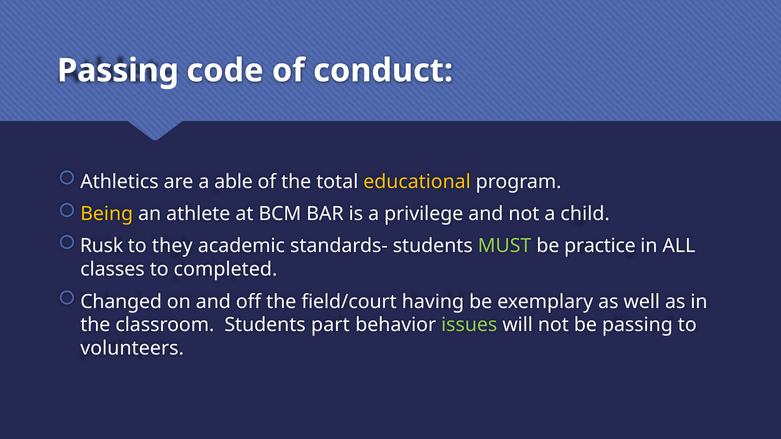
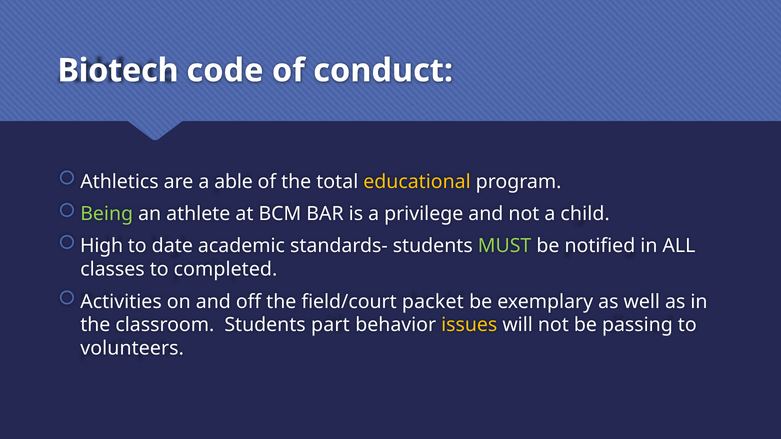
Passing: Passing -> Biotech (118, 71)
Being colour: yellow -> light green (107, 214)
Rusk: Rusk -> High (102, 246)
they: they -> date (172, 246)
practice: practice -> notified (600, 246)
Changed: Changed -> Activities (121, 302)
having: having -> packet (433, 302)
issues colour: light green -> yellow (469, 325)
